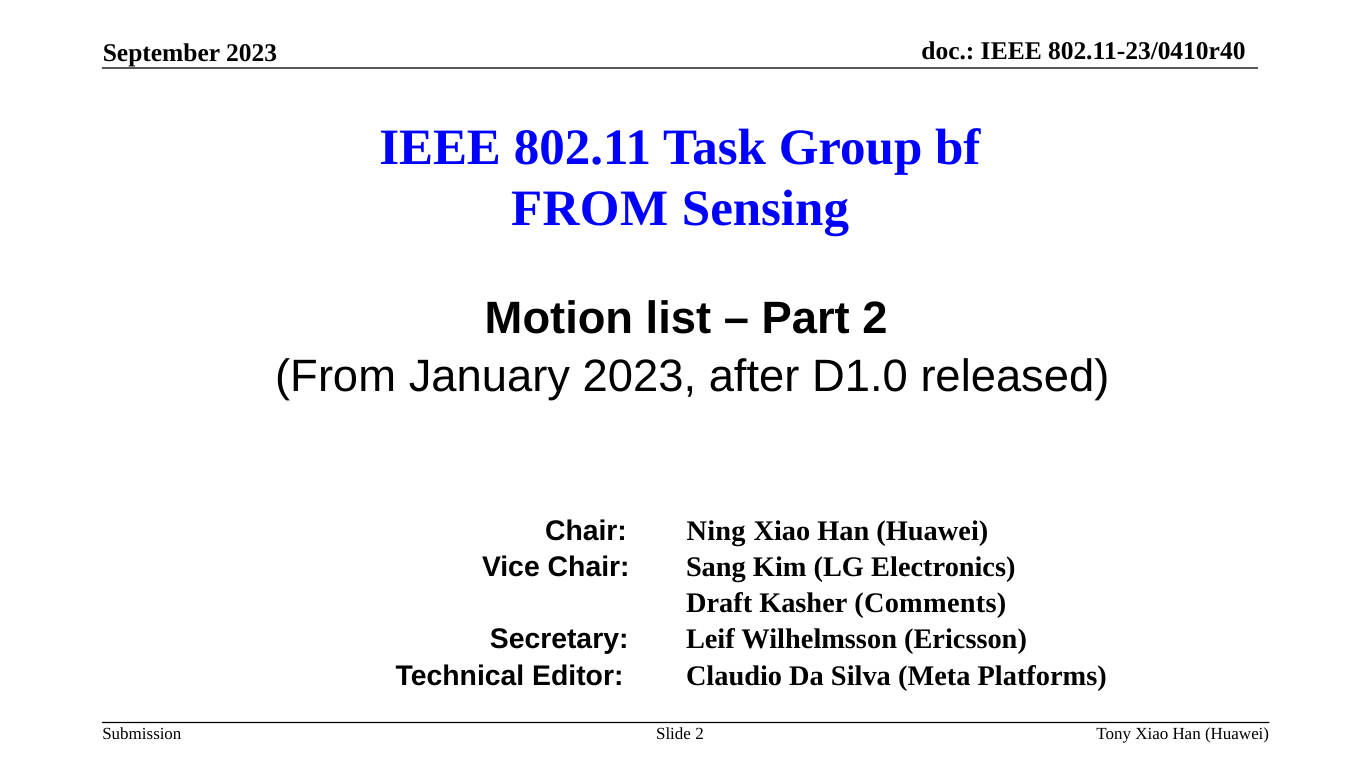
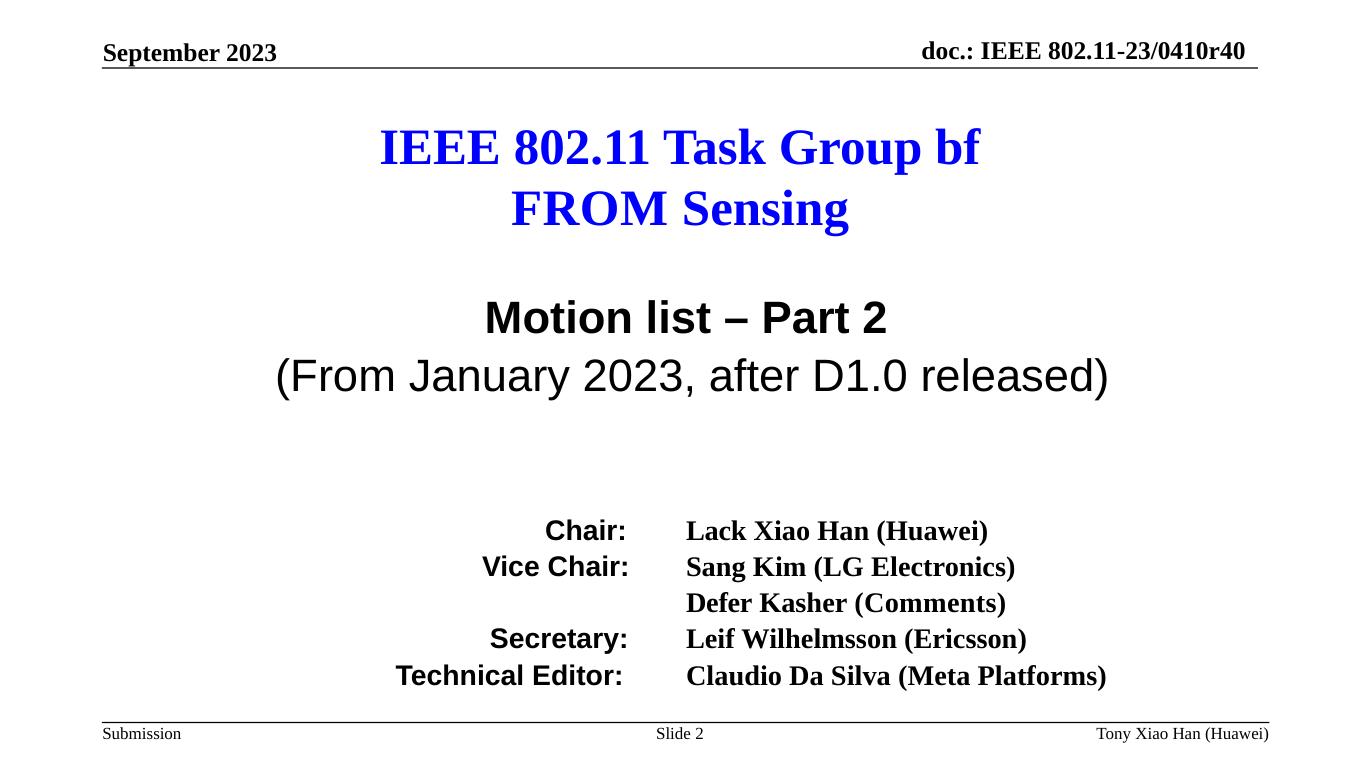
Ning: Ning -> Lack (716, 531)
Draft: Draft -> Defer (719, 603)
